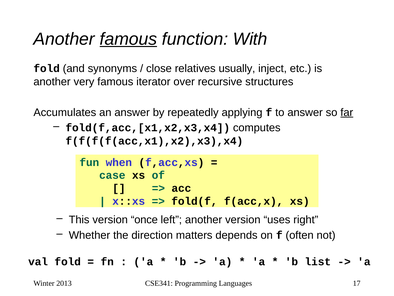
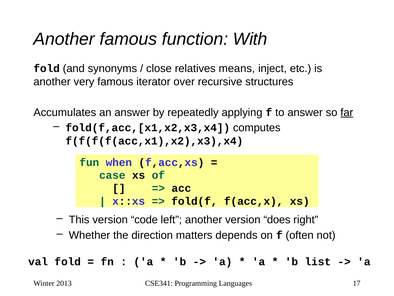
famous underline: present -> none (128, 39)
usually: usually -> means (237, 68)
once: once -> code (144, 219)
uses: uses -> does (277, 219)
